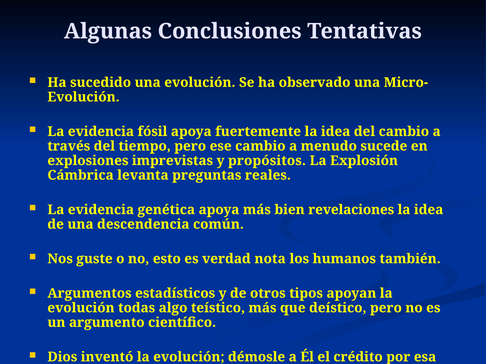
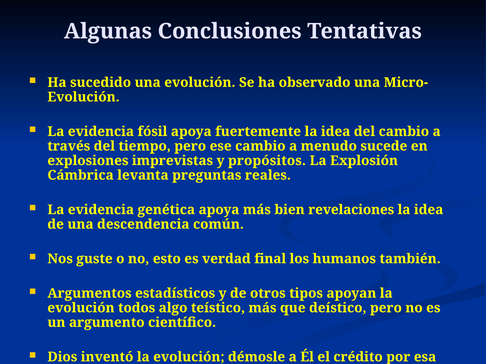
nota: nota -> final (270, 259)
todas: todas -> todos (137, 308)
